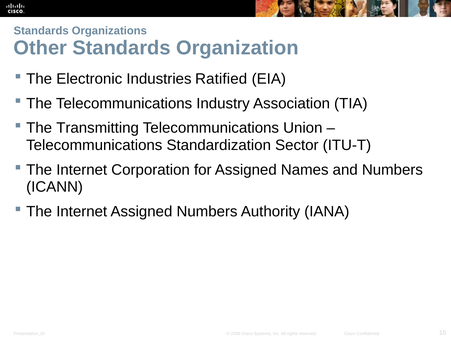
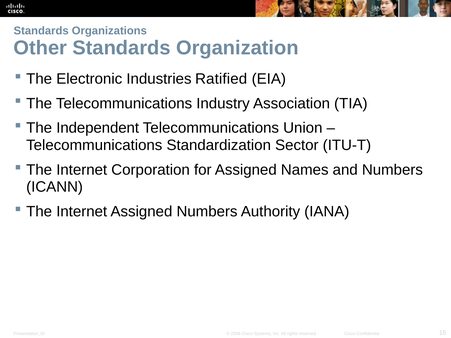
Transmitting: Transmitting -> Independent (98, 128)
